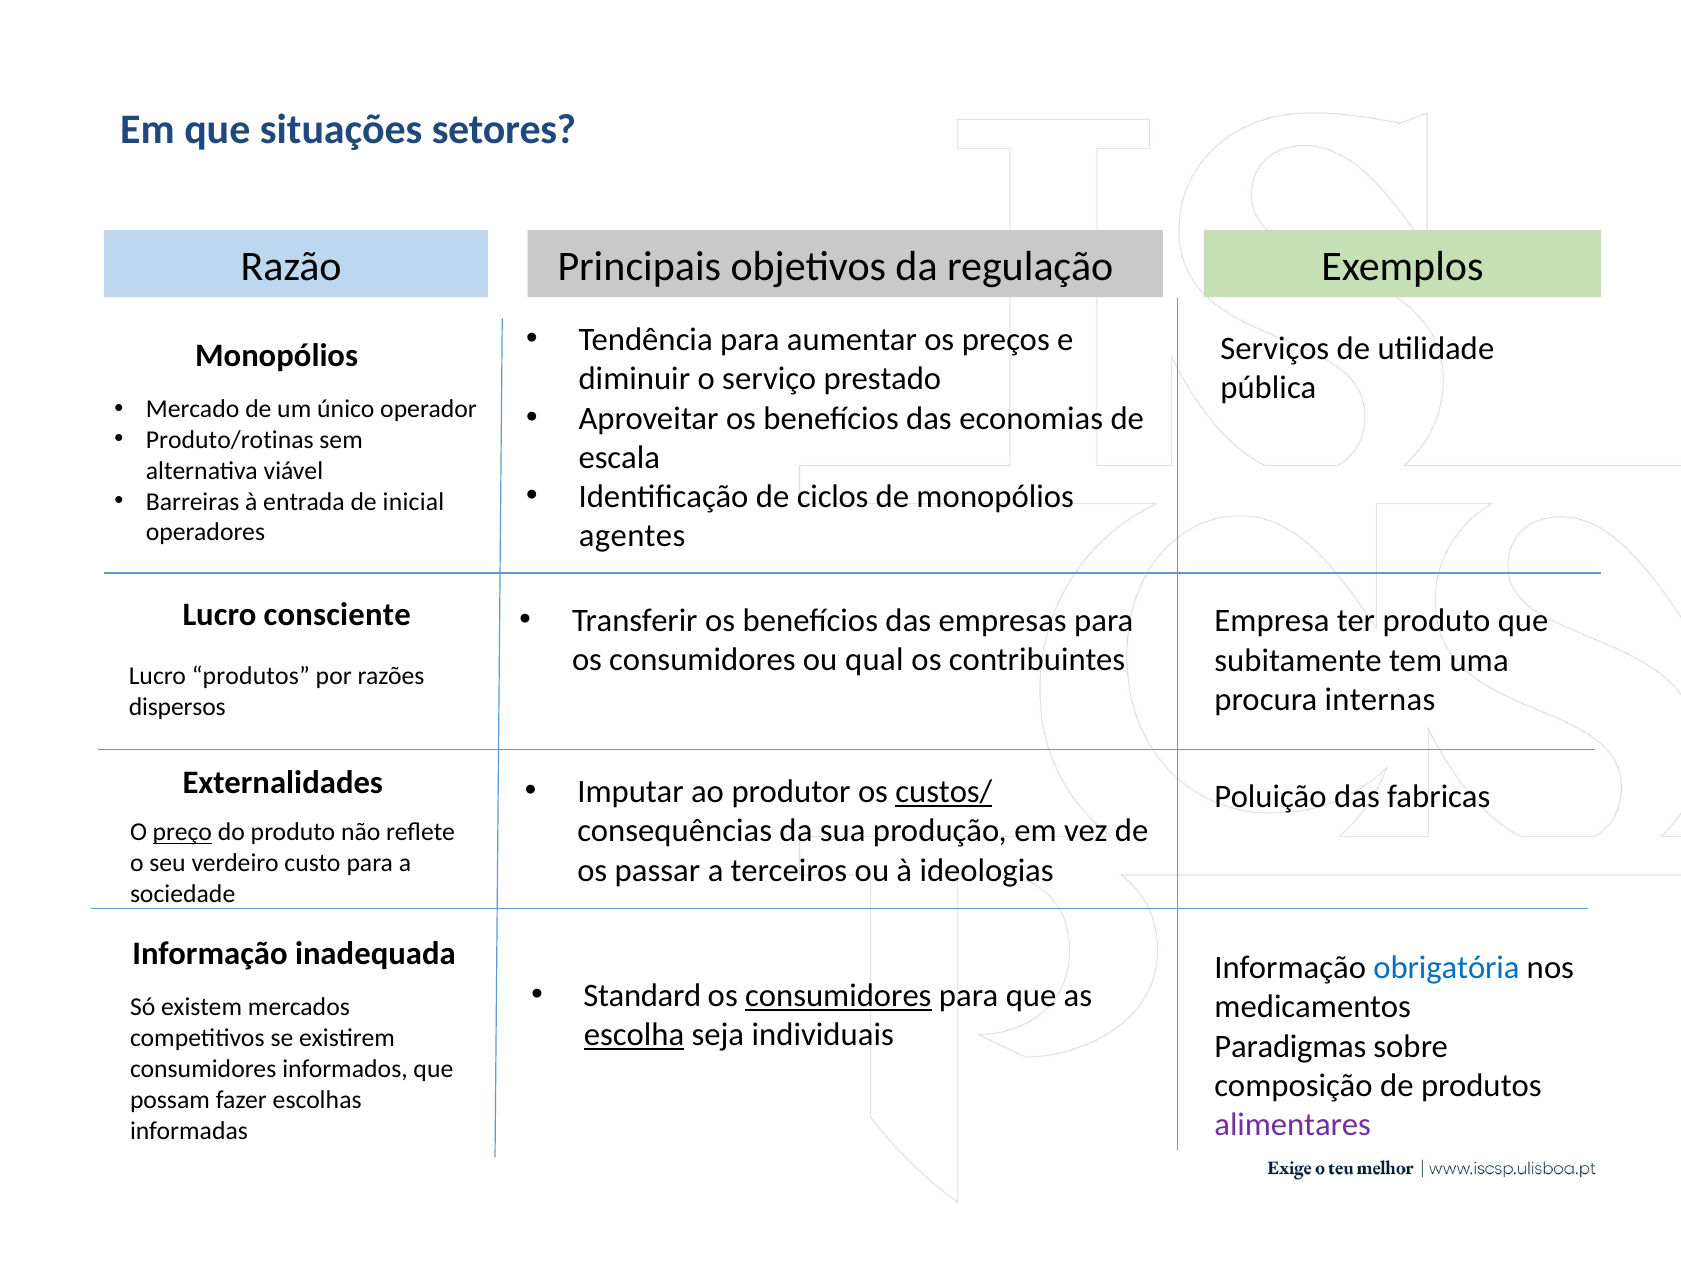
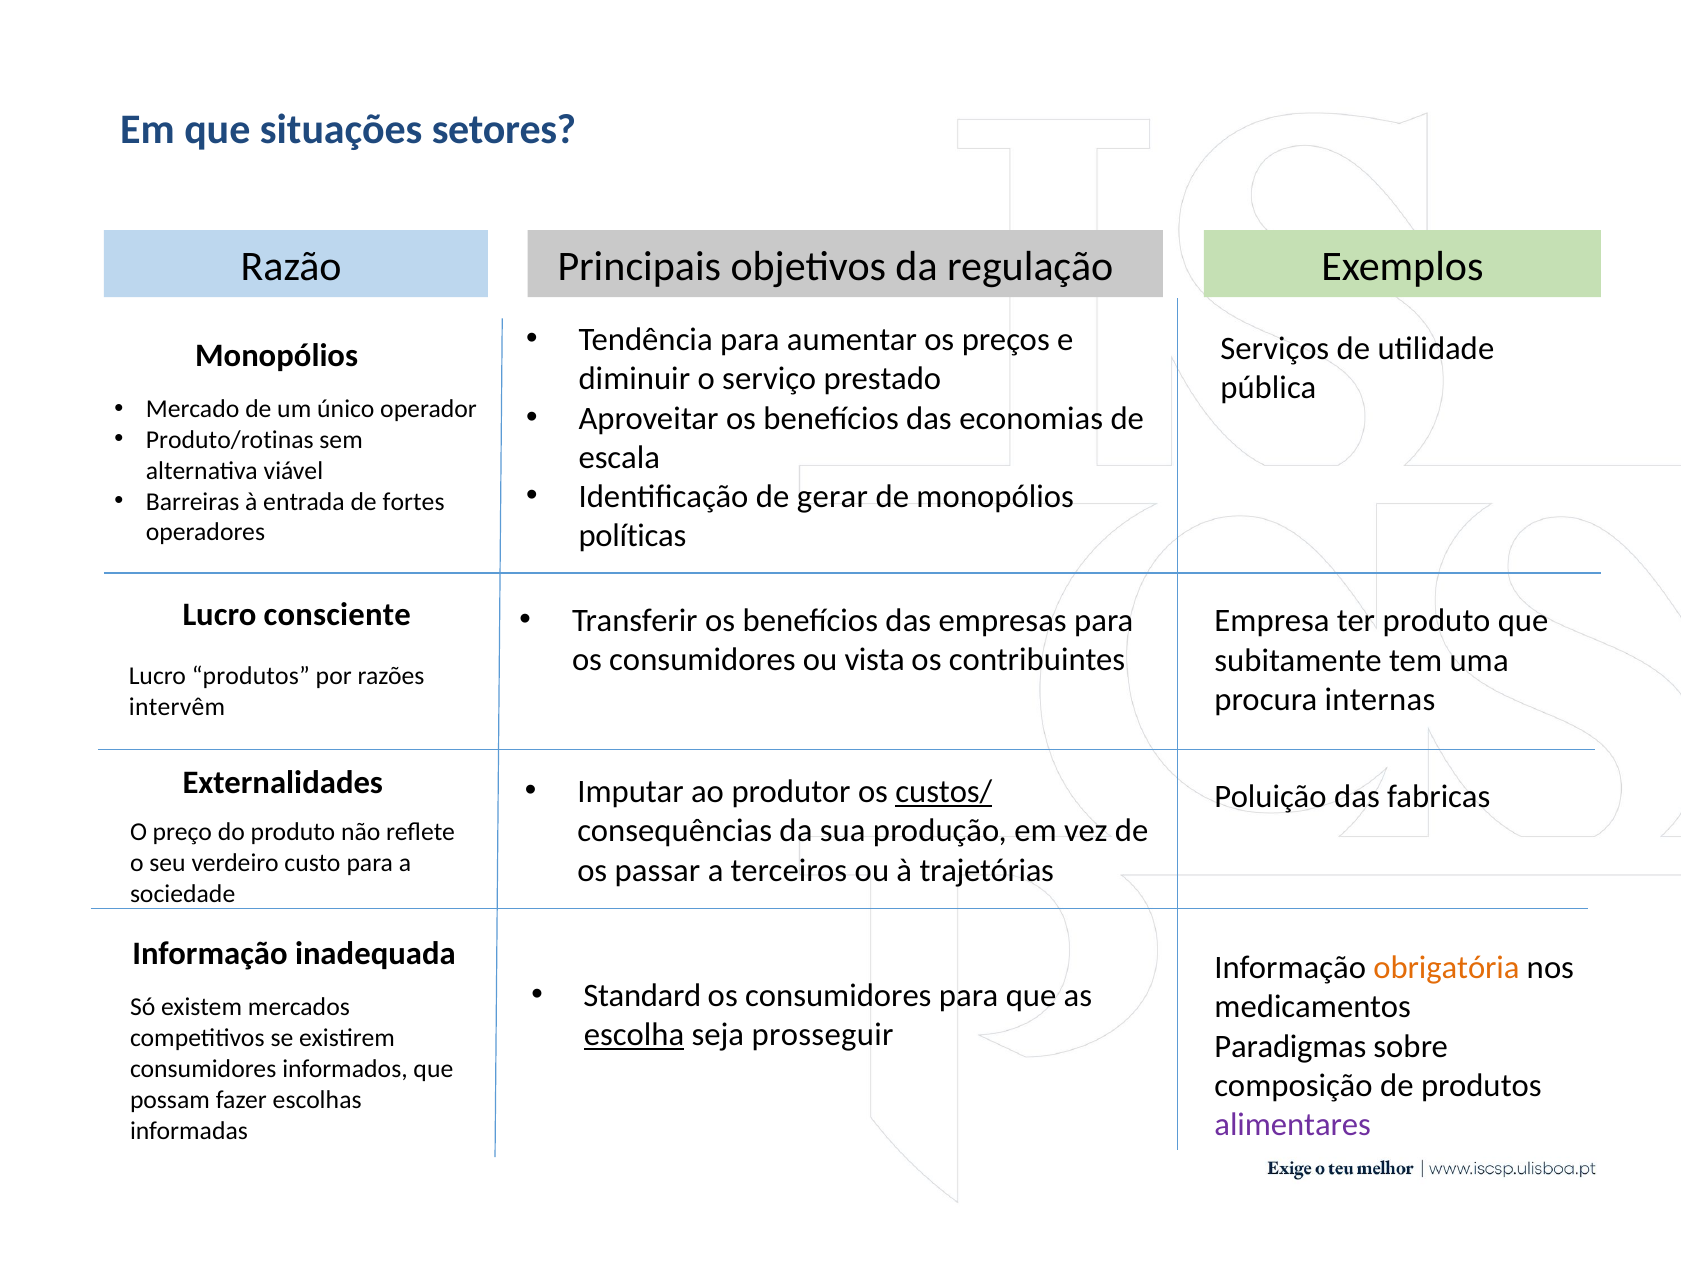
ciclos: ciclos -> gerar (832, 497)
inicial: inicial -> fortes (414, 501)
agentes: agentes -> políticas (632, 536)
qual: qual -> vista (875, 660)
dispersos: dispersos -> intervêm (177, 707)
preço underline: present -> none (182, 832)
ideologias: ideologias -> trajetórias (987, 870)
obrigatória colour: blue -> orange (1446, 968)
consumidores underline: present -> none (838, 995)
individuais: individuais -> prosseguir (823, 1035)
